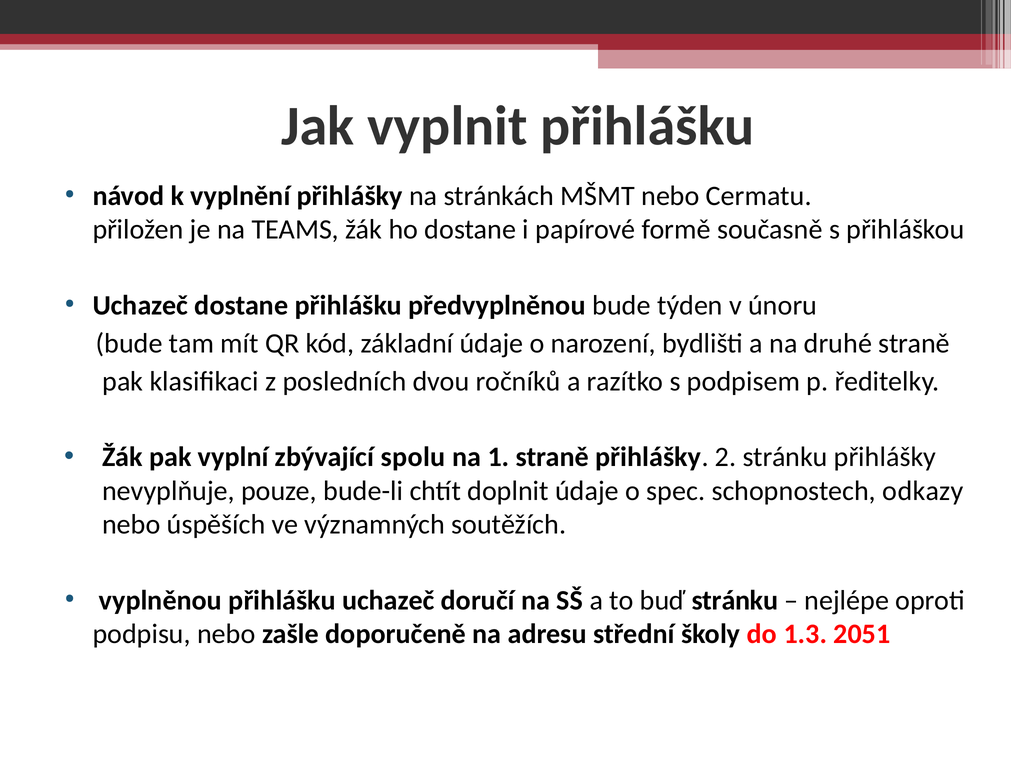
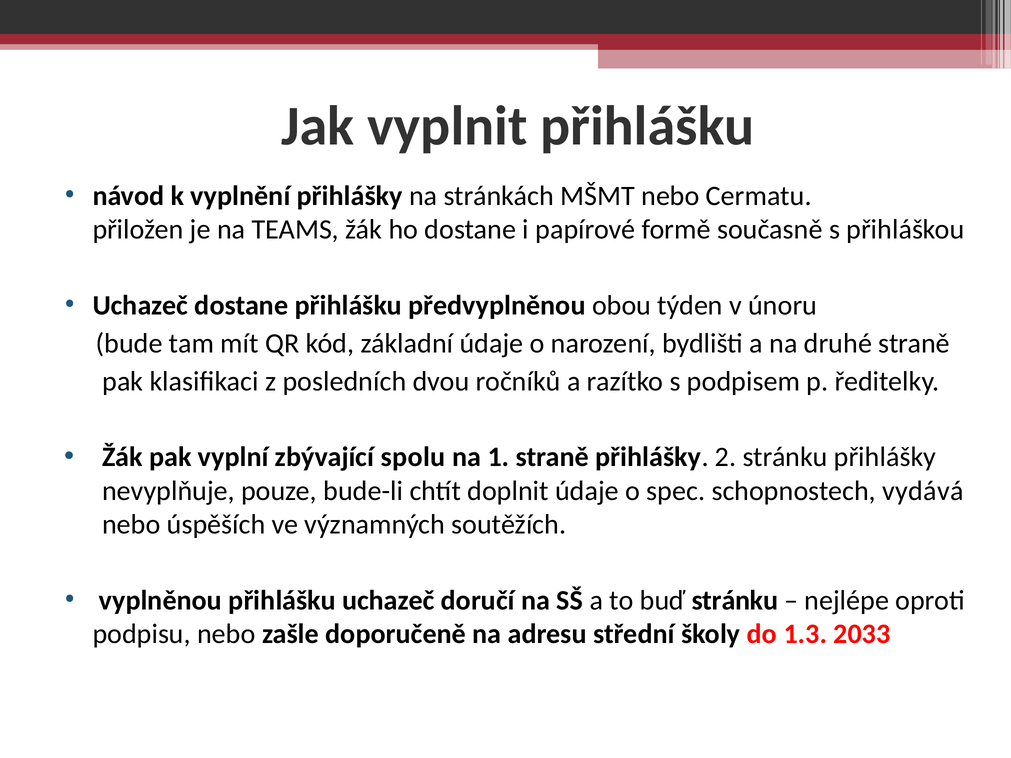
předvyplněnou bude: bude -> obou (622, 306)
odkazy: odkazy -> vydává (923, 491)
2051: 2051 -> 2033 (862, 634)
